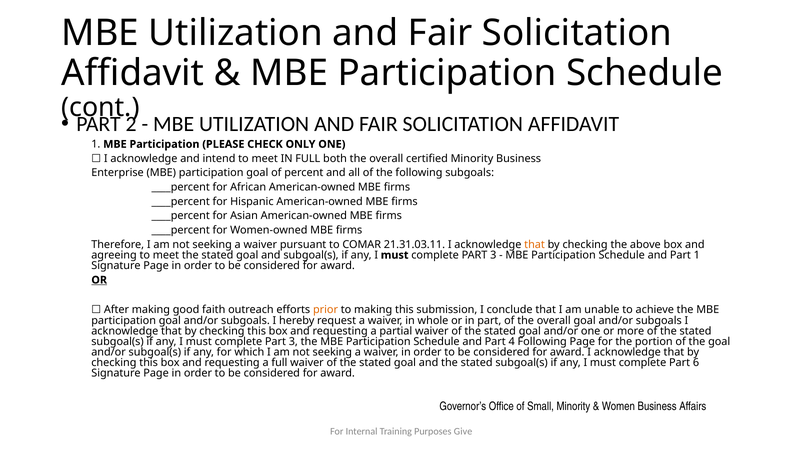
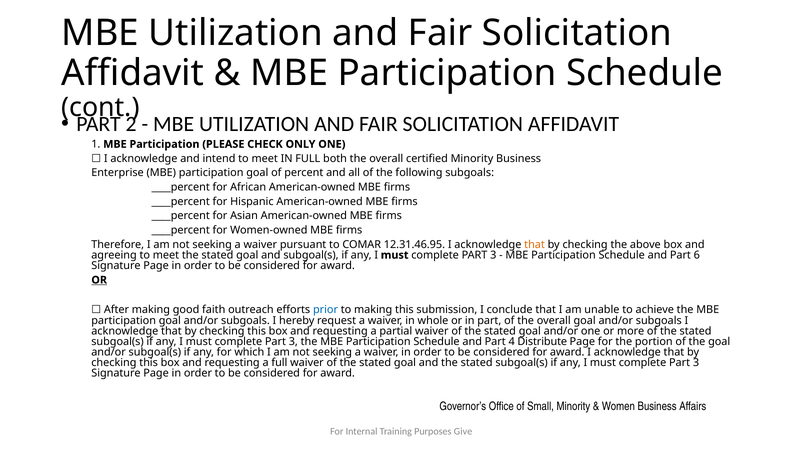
21.31.03.11: 21.31.03.11 -> 12.31.46.95 (414, 244)
Part 1: 1 -> 6 (697, 255)
prior colour: orange -> blue (326, 310)
4 Following: Following -> Distribute (542, 341)
6: 6 -> 3 (696, 362)
